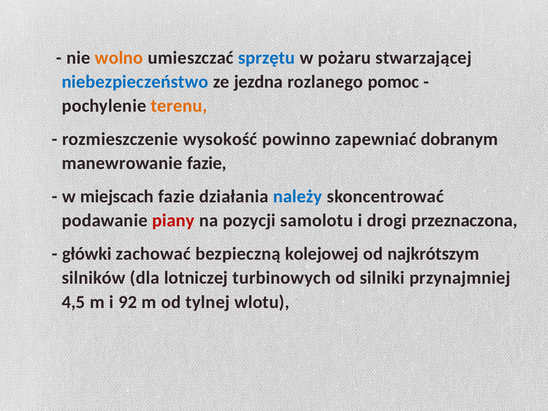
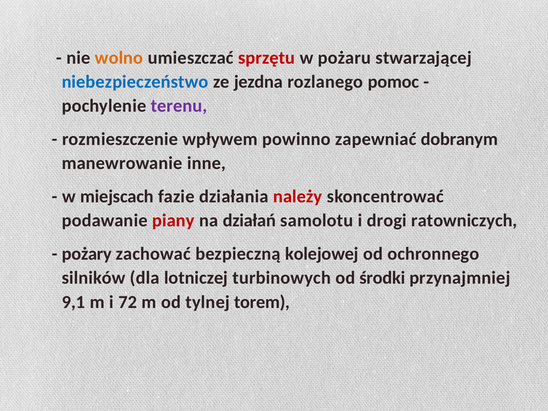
sprzętu colour: blue -> red (267, 58)
terenu colour: orange -> purple (179, 106)
wysokość: wysokość -> wpływem (220, 139)
manewrowanie fazie: fazie -> inne (207, 163)
należy colour: blue -> red (298, 197)
pozycji: pozycji -> działań (249, 221)
przeznaczona: przeznaczona -> ratowniczych (464, 221)
główki: główki -> pożary (87, 254)
najkrótszym: najkrótszym -> ochronnego (433, 254)
silniki: silniki -> środki (382, 278)
4,5: 4,5 -> 9,1 (73, 302)
92: 92 -> 72 (128, 302)
wlotu: wlotu -> torem (262, 302)
